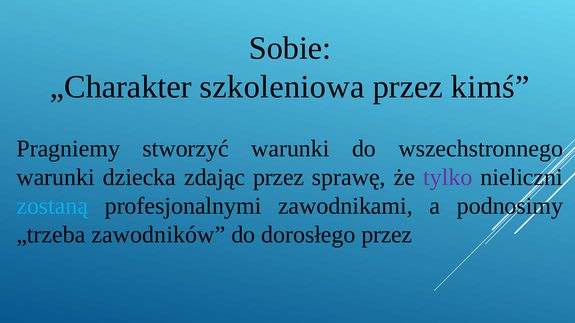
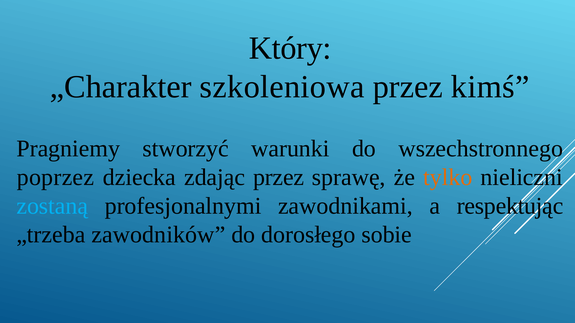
Sobie: Sobie -> Który (290, 48)
warunki: warunki -> poprzez (55, 178)
tylko colour: purple -> orange (448, 178)
podnosimy: podnosimy -> respektując (510, 206)
dorosłego przez: przez -> sobie (387, 235)
